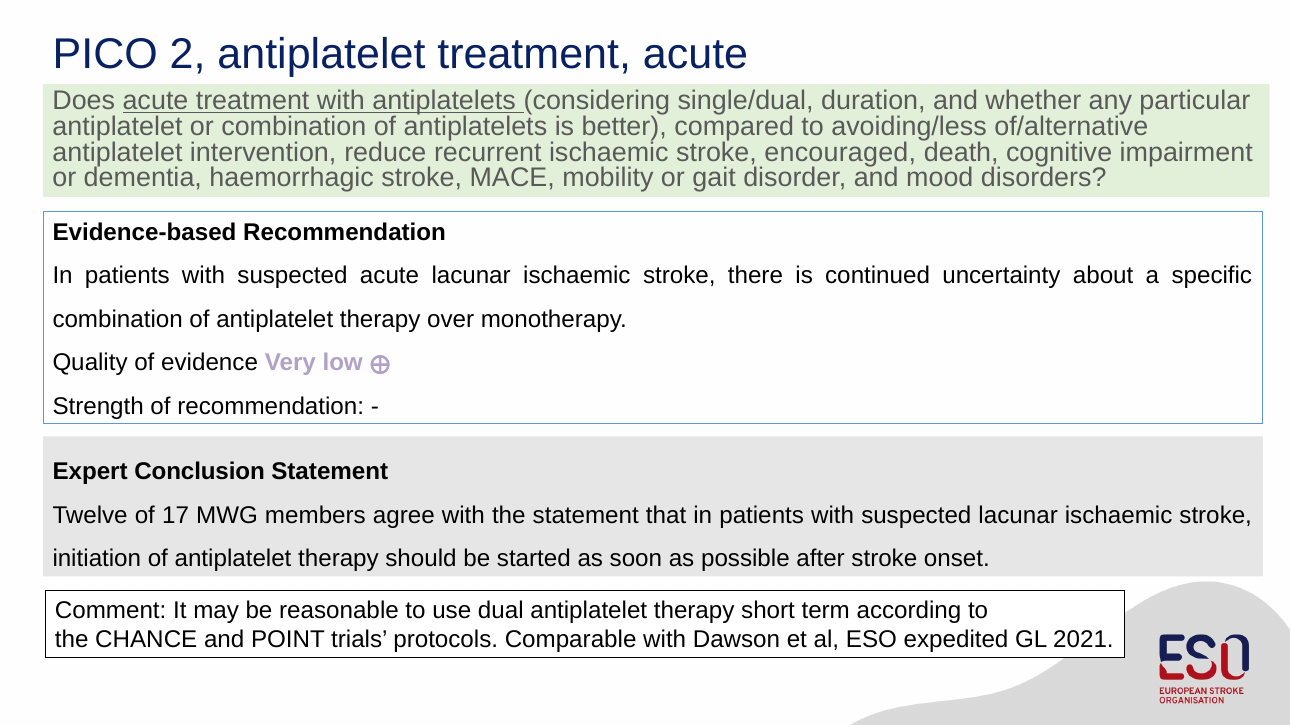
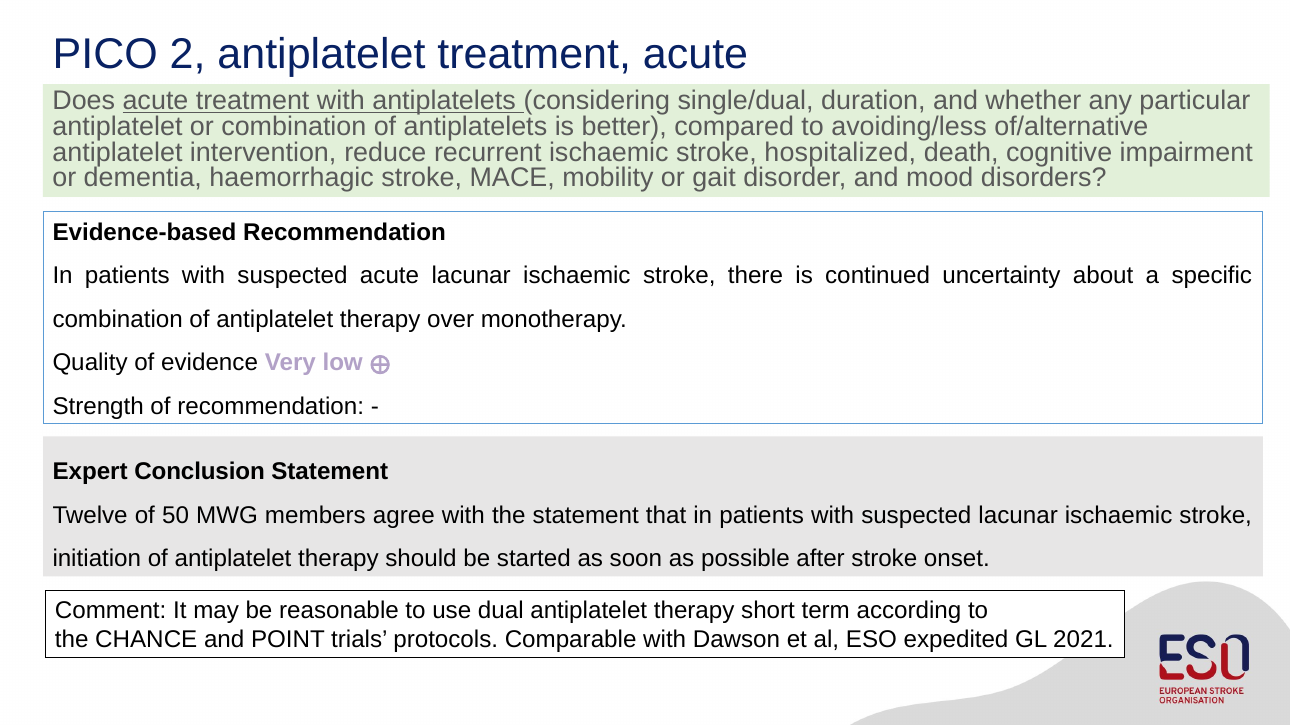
encouraged: encouraged -> hospitalized (840, 152)
17: 17 -> 50 (176, 516)
